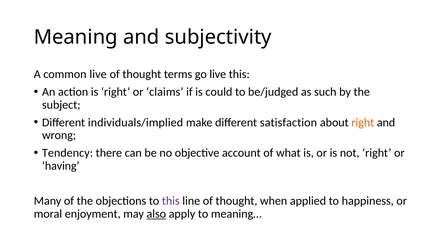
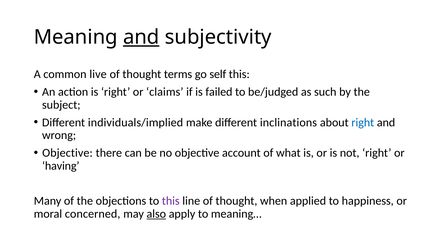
and underline: none -> present (141, 37)
go live: live -> self (218, 74)
could: could -> failed (219, 92)
satisfaction: satisfaction -> inclinations (288, 122)
right colour: orange -> blue (363, 122)
Tendency: Tendency -> Objective (67, 153)
enjoyment: enjoyment -> concerned (93, 214)
